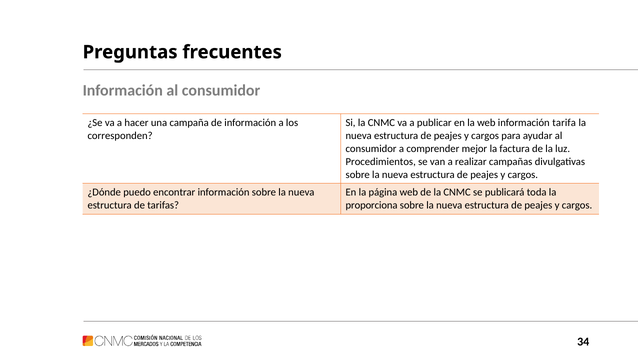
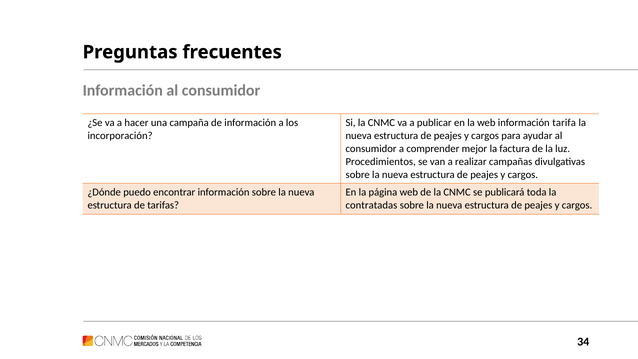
corresponden: corresponden -> incorporación (120, 136)
proporciona: proporciona -> contratadas (371, 205)
